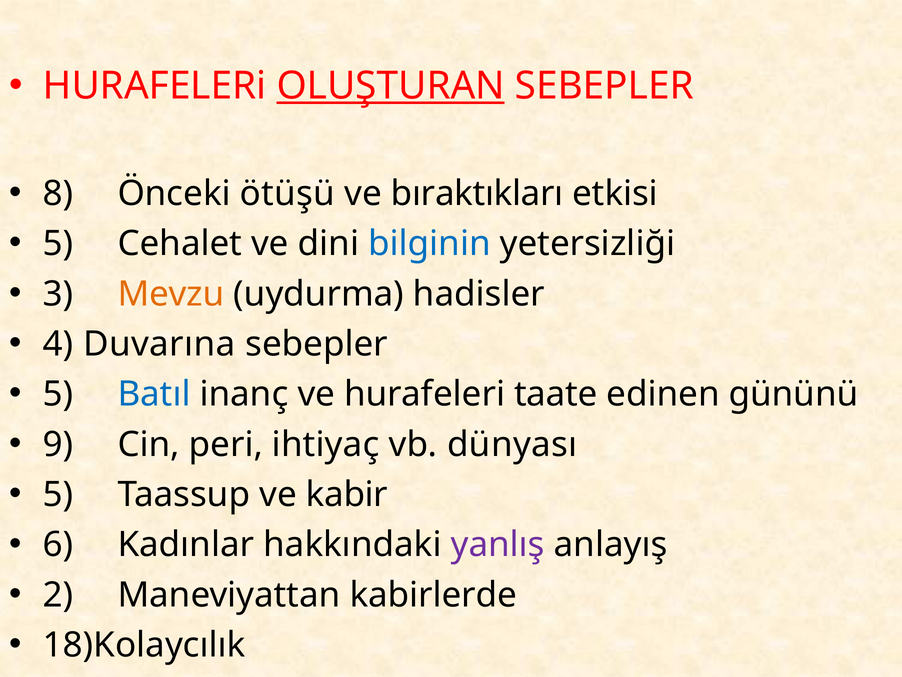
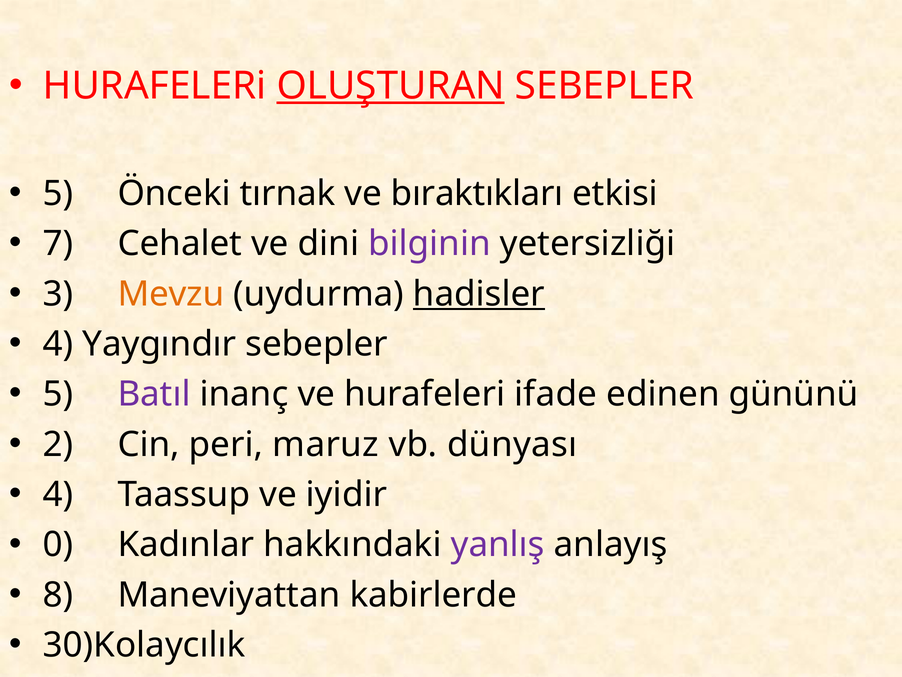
8: 8 -> 5 (58, 193)
ötüşü: ötüşü -> tırnak (288, 193)
5: 5 -> 7 (58, 244)
bilginin colour: blue -> purple (429, 244)
hadisler underline: none -> present (479, 294)
Duvarına: Duvarına -> Yaygındır (159, 344)
Batıl colour: blue -> purple (154, 394)
taate: taate -> ifade (556, 394)
9: 9 -> 2 (58, 444)
ihtiyaç: ihtiyaç -> maruz (326, 444)
5: 5 -> 4 (58, 494)
kabir: kabir -> iyidir (347, 494)
6: 6 -> 0 (58, 544)
2: 2 -> 8 (58, 595)
18)Kolaycılık: 18)Kolaycılık -> 30)Kolaycılık (144, 645)
